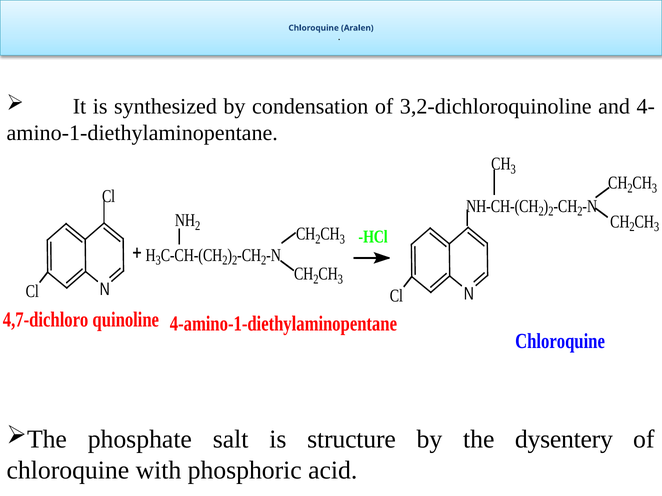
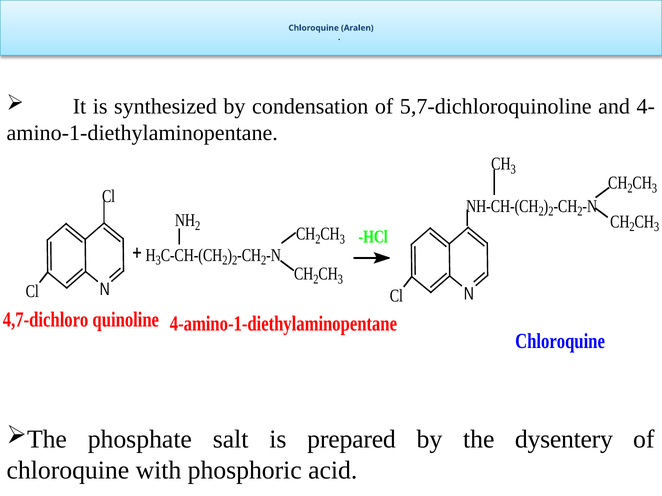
3,2-dichloroquinoline: 3,2-dichloroquinoline -> 5,7-dichloroquinoline (496, 106)
structure: structure -> prepared (352, 440)
